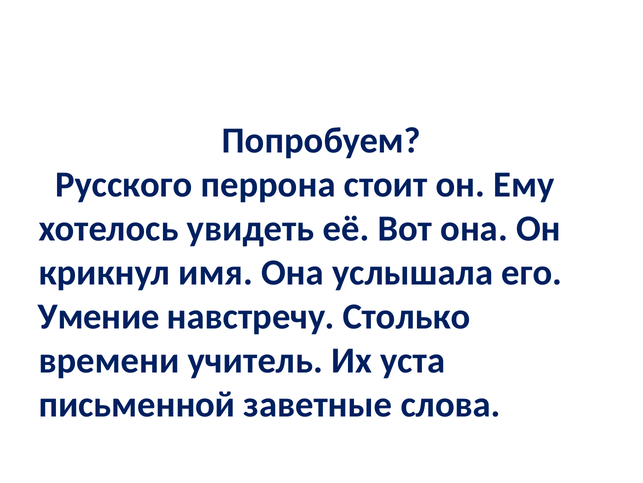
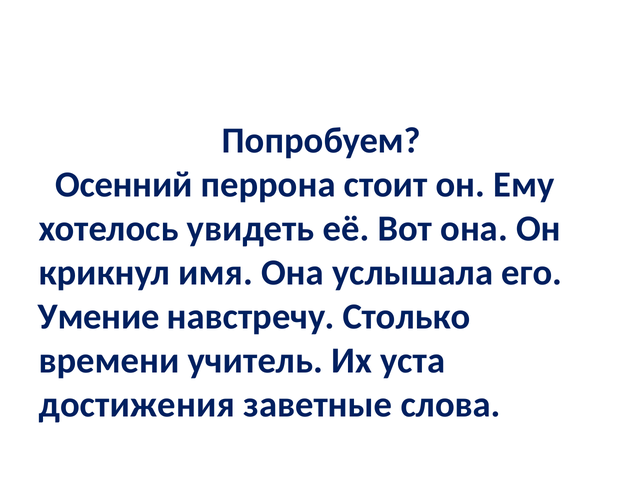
Русского: Русского -> Осенний (124, 184)
письменной: письменной -> достижения (137, 404)
